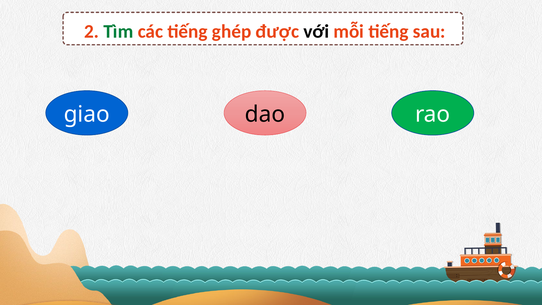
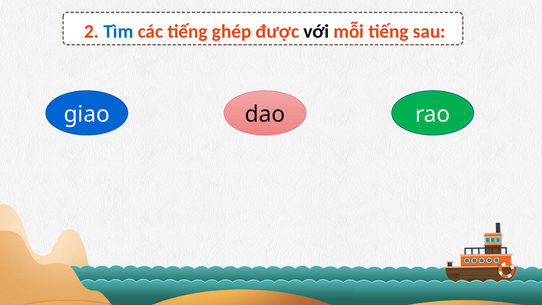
Tìm colour: green -> blue (118, 32)
